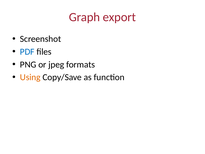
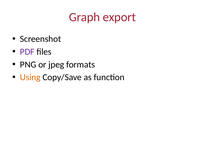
PDF colour: blue -> purple (27, 52)
